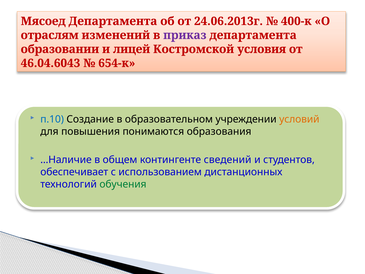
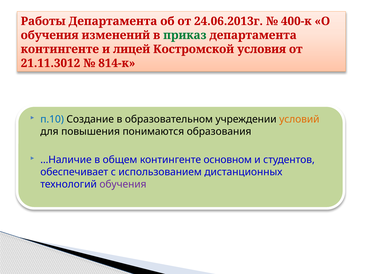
Мясоед: Мясоед -> Работы (43, 21)
отраслям: отраслям -> обучения (50, 35)
приказ colour: purple -> green (185, 35)
образовании: образовании -> контингенте (60, 49)
46.04.6043: 46.04.6043 -> 21.11.3012 (50, 63)
654-к: 654-к -> 814-к (117, 63)
сведений: сведений -> основном (228, 160)
обучения colour: green -> purple (123, 184)
